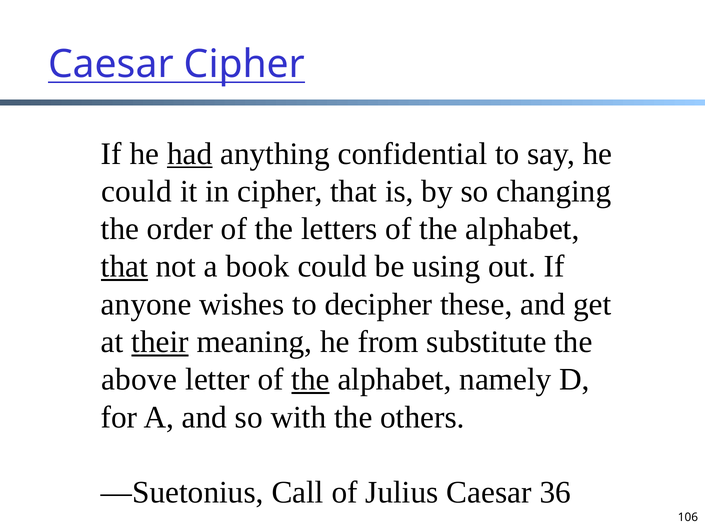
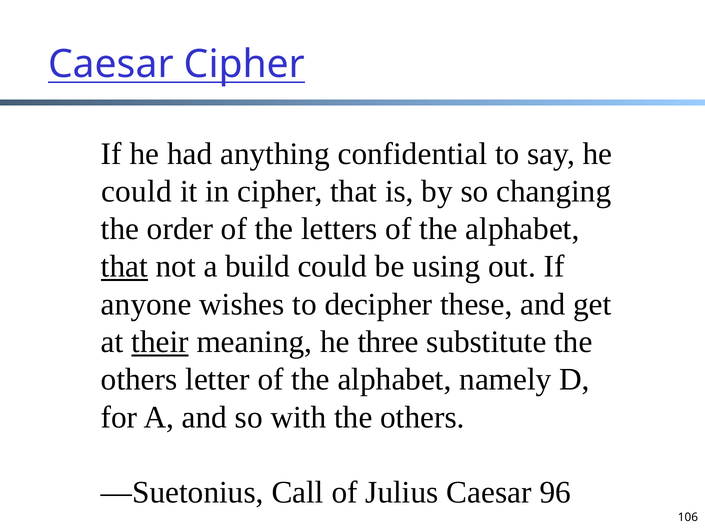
had underline: present -> none (190, 154)
book: book -> build (258, 267)
from: from -> three (388, 342)
above: above -> others (139, 379)
the underline: present -> none (311, 379)
36: 36 -> 96 (555, 492)
